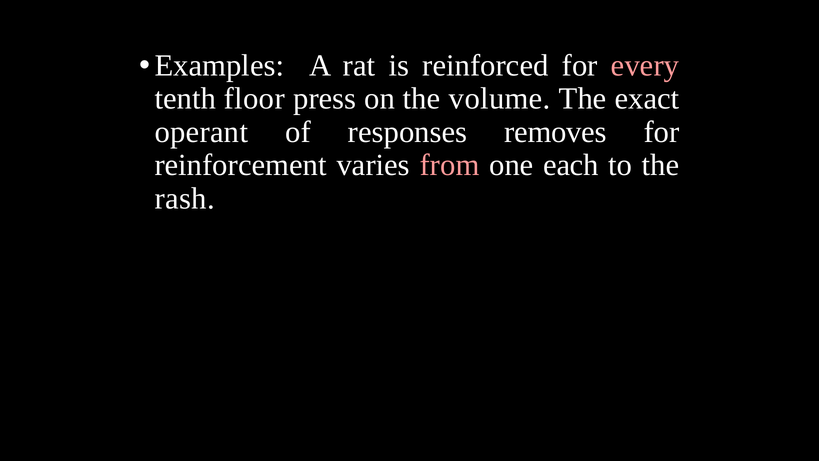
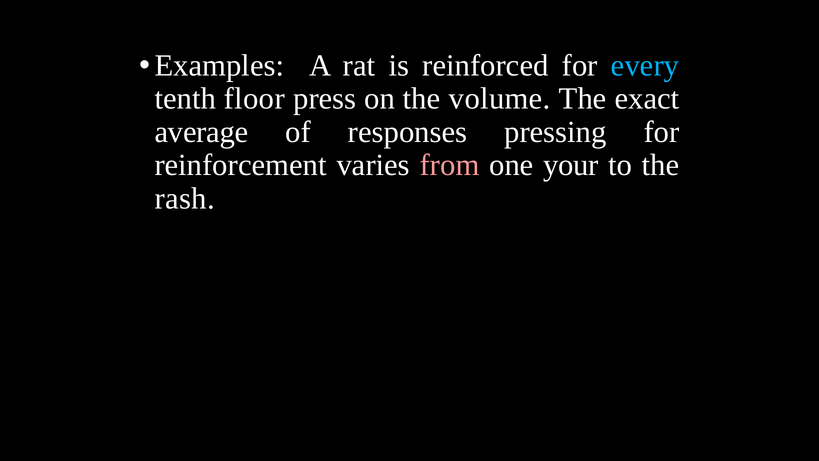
every colour: pink -> light blue (645, 66)
operant: operant -> average (202, 132)
removes: removes -> pressing (555, 132)
each: each -> your (571, 165)
